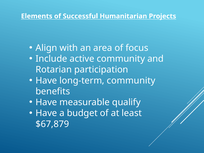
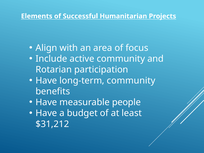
qualify: qualify -> people (126, 102)
$67,879: $67,879 -> $31,212 (52, 124)
